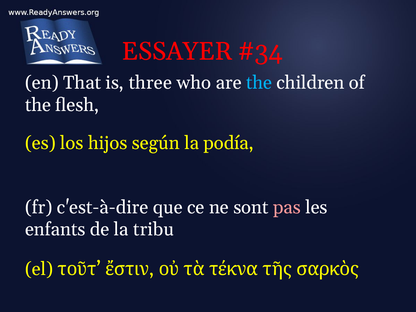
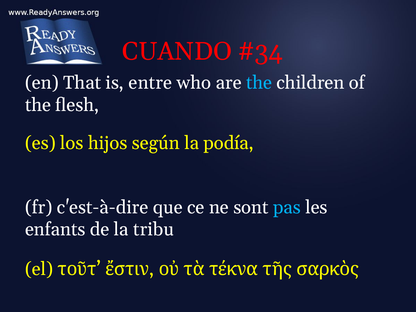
ESSAYER: ESSAYER -> CUANDO (177, 51)
three: three -> entre (150, 83)
pas colour: pink -> light blue (287, 207)
